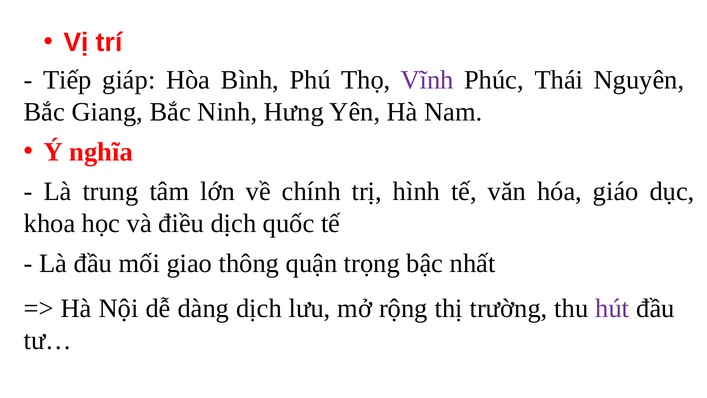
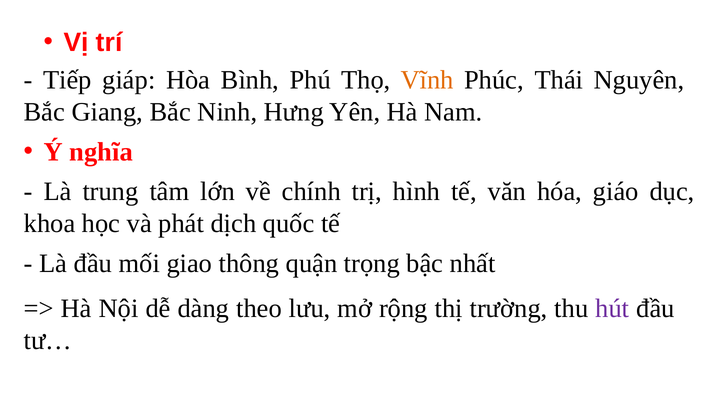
Vĩnh colour: purple -> orange (427, 80)
điều: điều -> phát (181, 223)
dàng dịch: dịch -> theo (259, 308)
